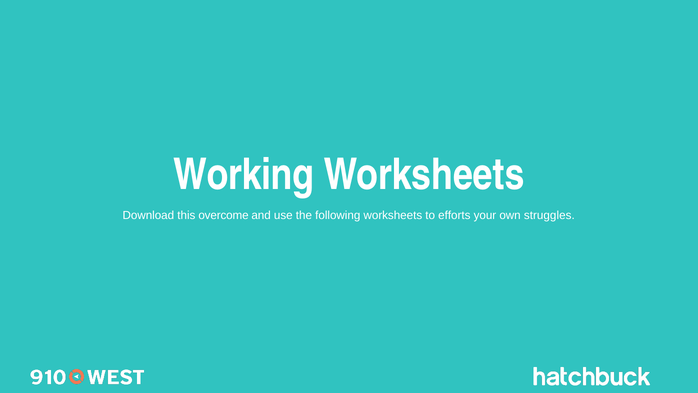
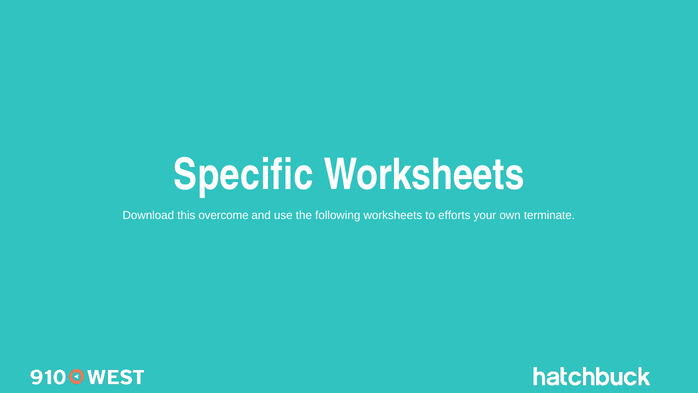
Working: Working -> Specific (243, 174)
struggles: struggles -> terminate (549, 215)
